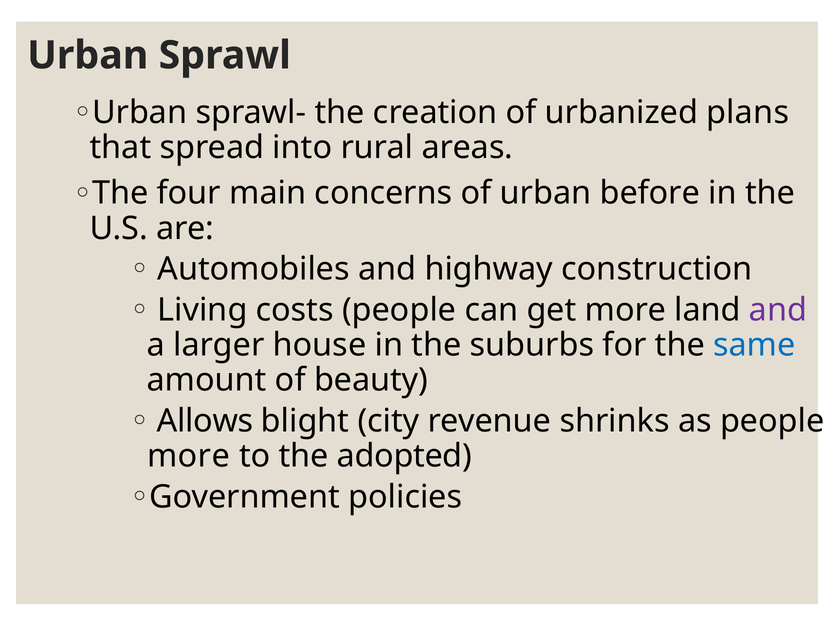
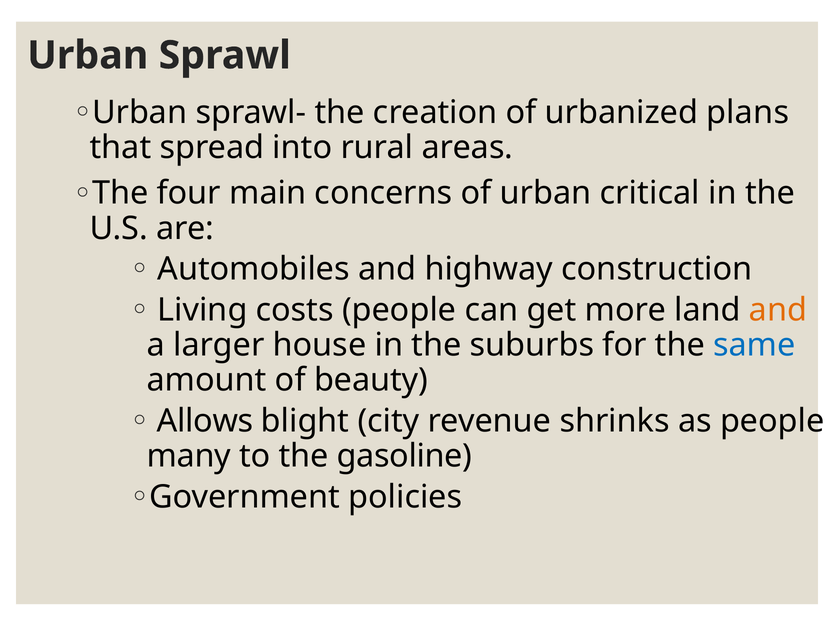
before: before -> critical (650, 193)
and colour: purple -> orange (778, 310)
more: more -> many (189, 456)
adopted: adopted -> gasoline (404, 456)
